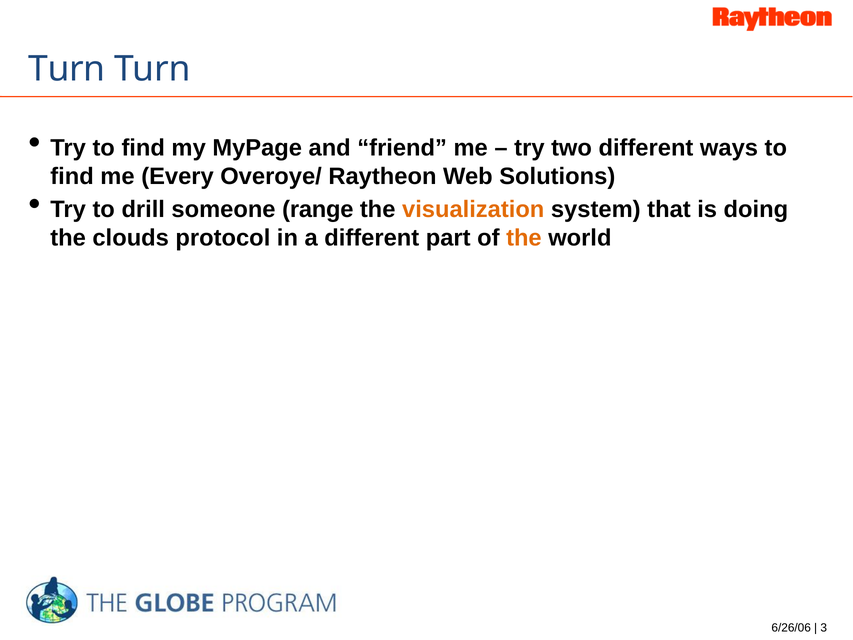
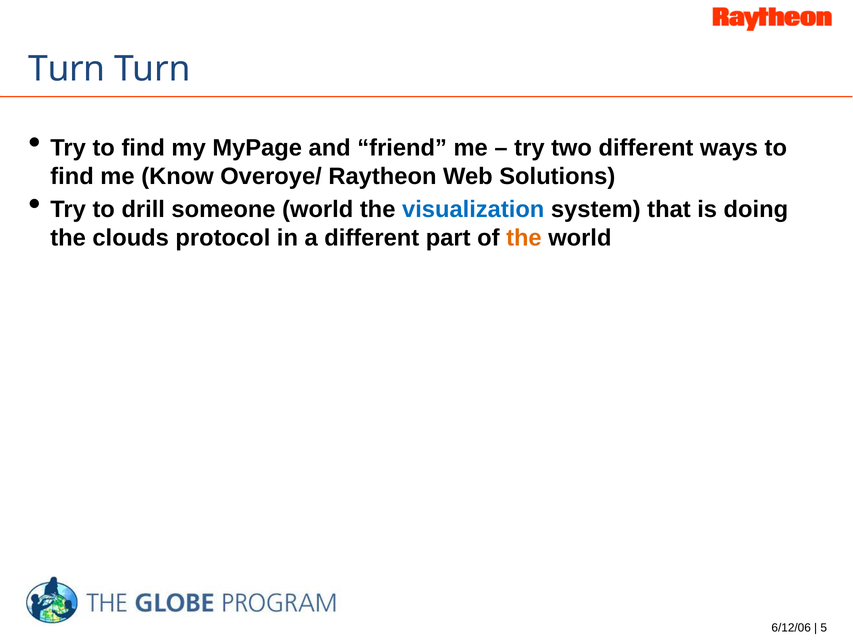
Every: Every -> Know (177, 176)
someone range: range -> world (318, 210)
visualization colour: orange -> blue (473, 210)
6/26/06: 6/26/06 -> 6/12/06 (791, 627)
3: 3 -> 5 (824, 627)
